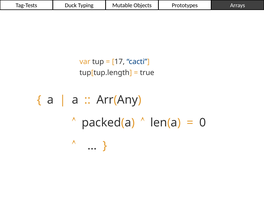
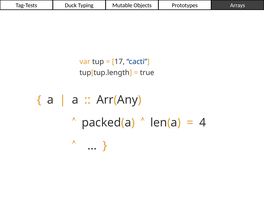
0: 0 -> 4 (203, 123)
